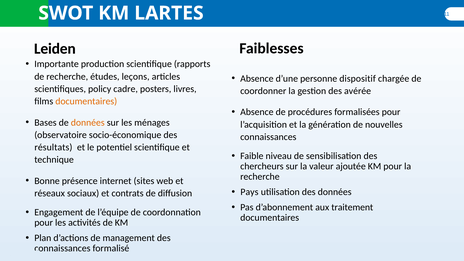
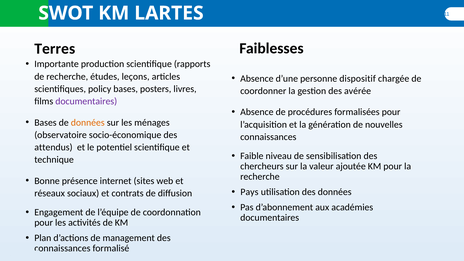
Leiden: Leiden -> Terres (55, 49)
policy cadre: cadre -> bases (126, 89)
documentaires colour: orange -> purple (86, 101)
résultats: résultats -> attendus (53, 147)
traitement: traitement -> académies (352, 207)
